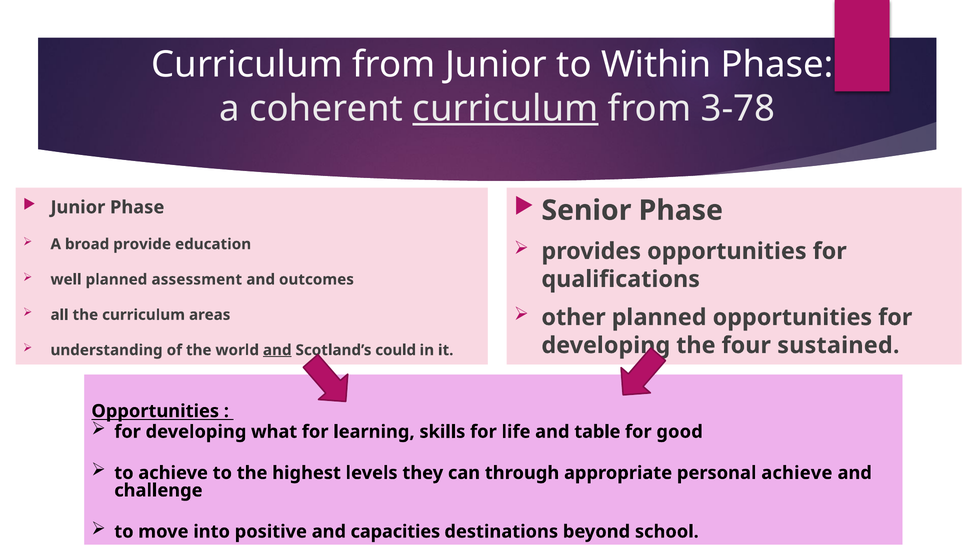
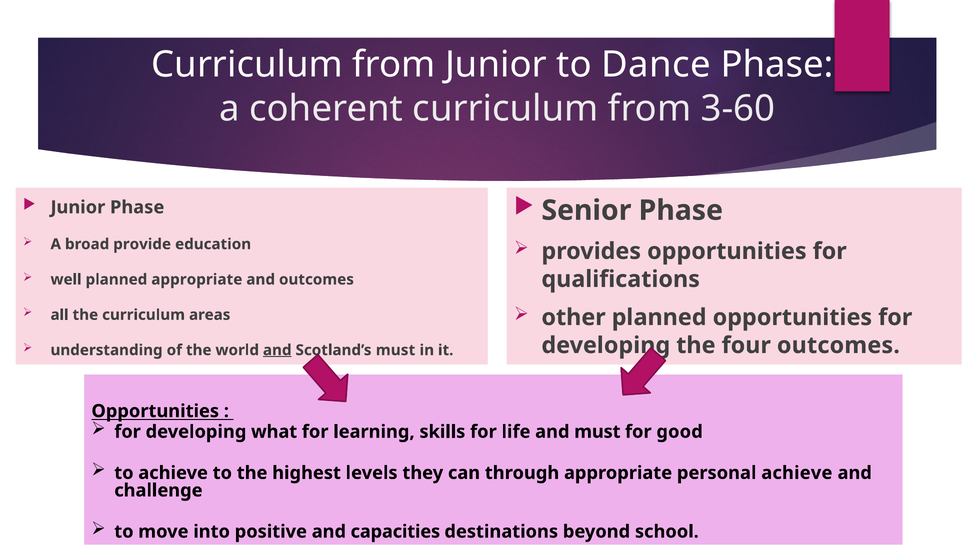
Within: Within -> Dance (656, 65)
curriculum underline: present -> none (506, 109)
3-78: 3-78 -> 3-60 (738, 109)
planned assessment: assessment -> appropriate (197, 280)
four sustained: sustained -> outcomes (838, 346)
could: could -> must (396, 350)
and table: table -> must (597, 432)
